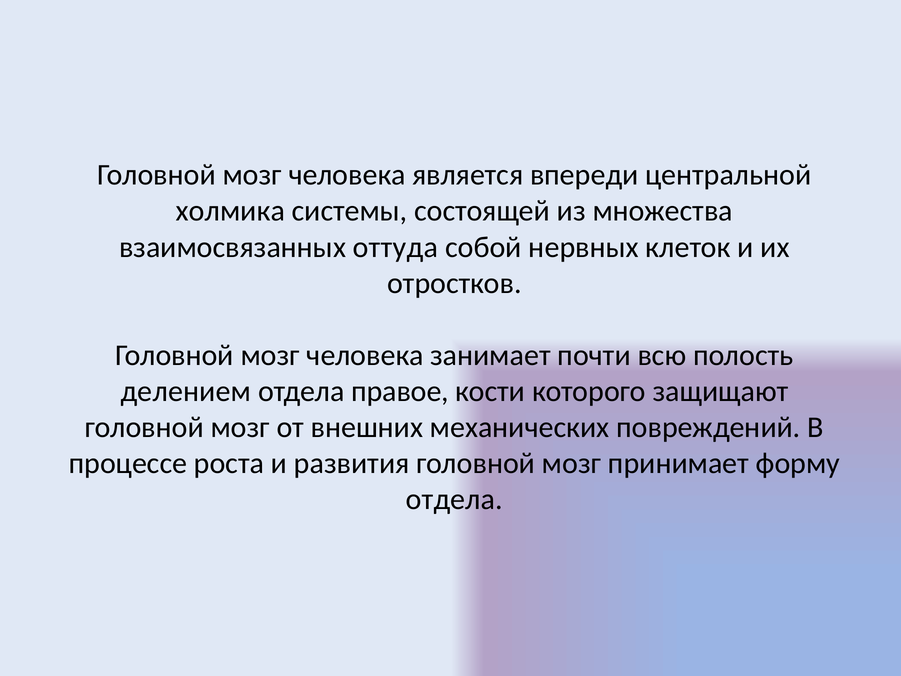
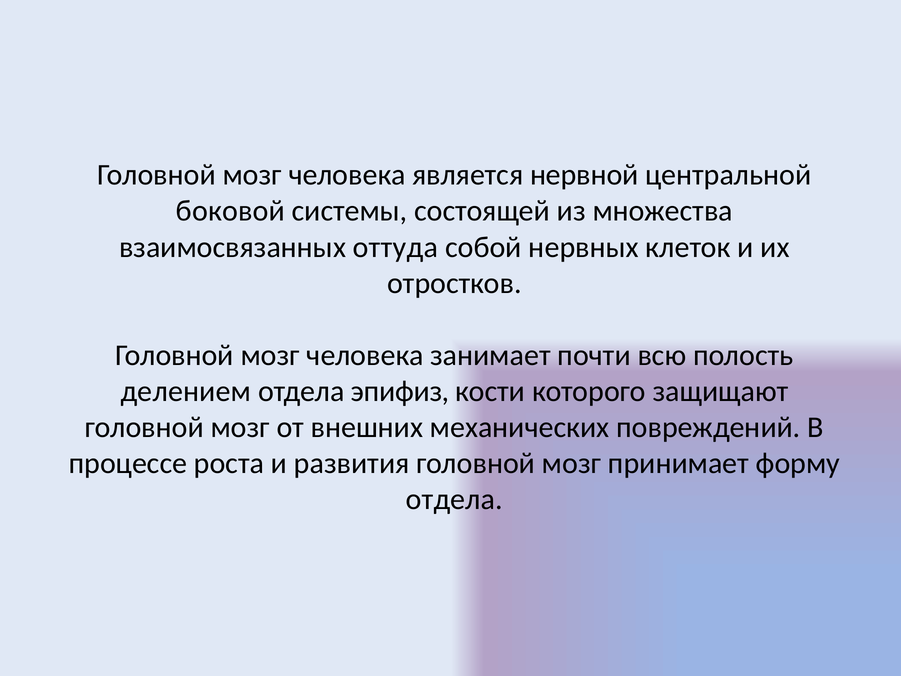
впереди: впереди -> нервной (584, 175)
холмика: холмика -> боковой (230, 211)
правое: правое -> эпифиз (400, 391)
